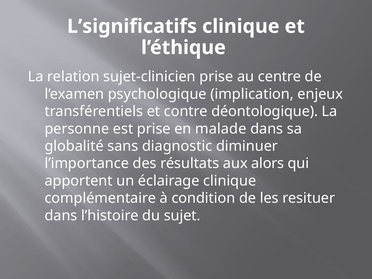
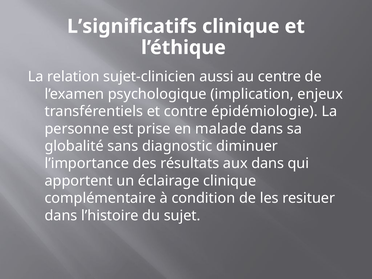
sujet-clinicien prise: prise -> aussi (216, 77)
déontologique: déontologique -> épidémiologie (265, 111)
aux alors: alors -> dans (268, 163)
